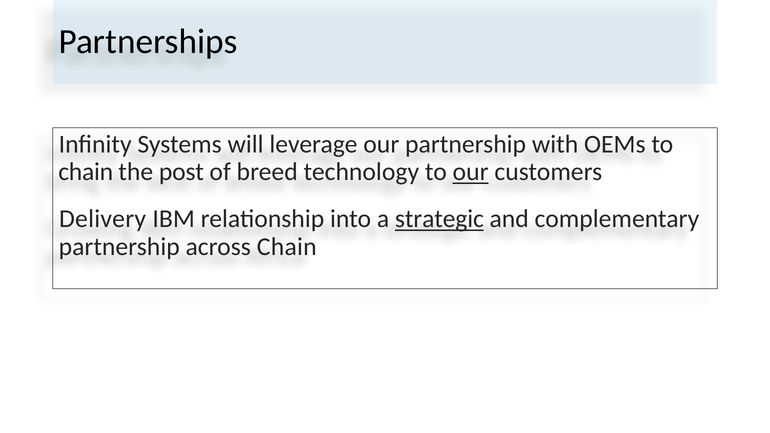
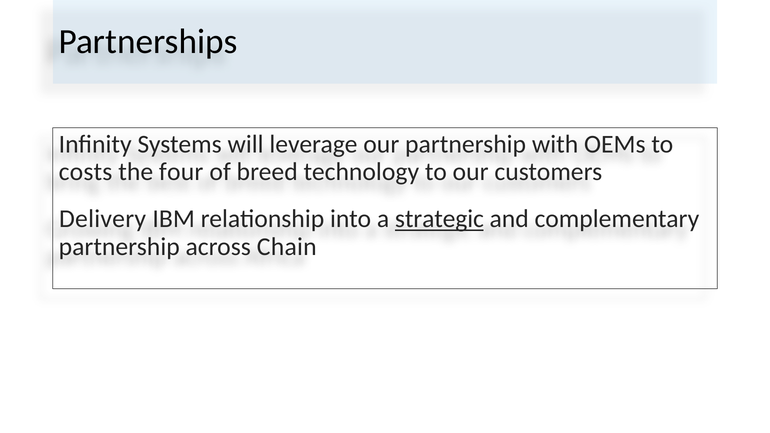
chain: chain -> costs (86, 172)
post: post -> four (181, 172)
our underline: present -> none (471, 172)
